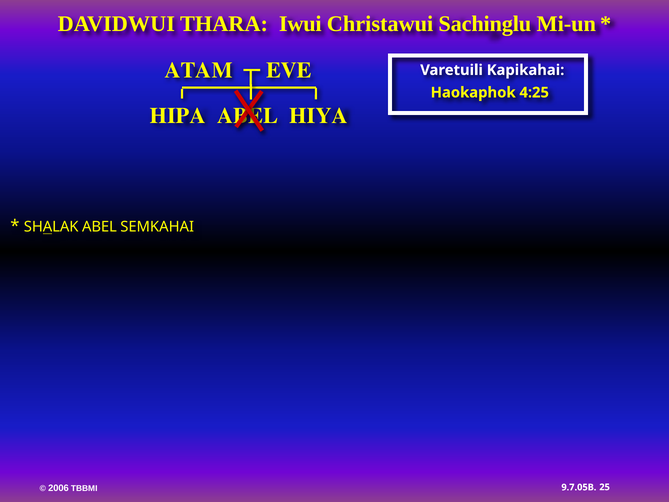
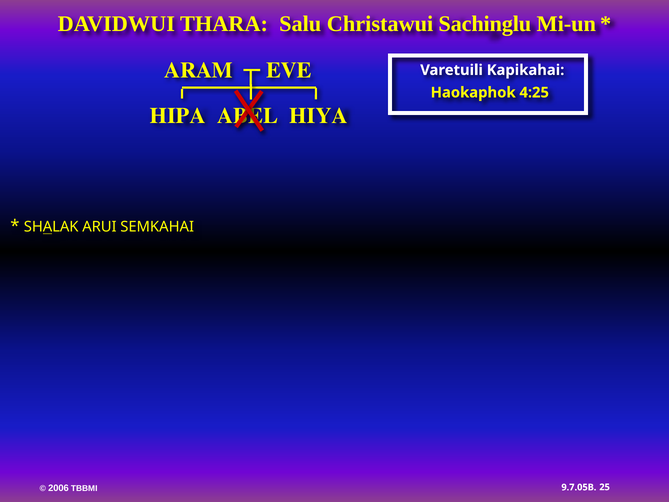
Iwui: Iwui -> Salu (300, 24)
ATAM: ATAM -> ARAM (199, 70)
SHALAK ABEL: ABEL -> ARUI (99, 227)
